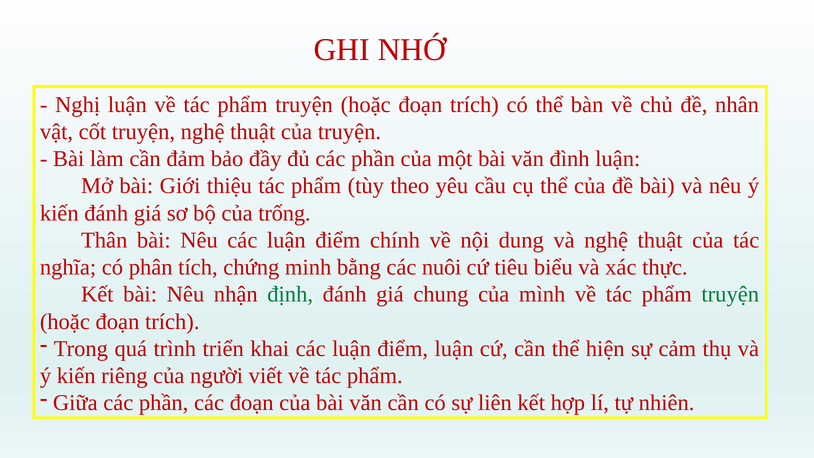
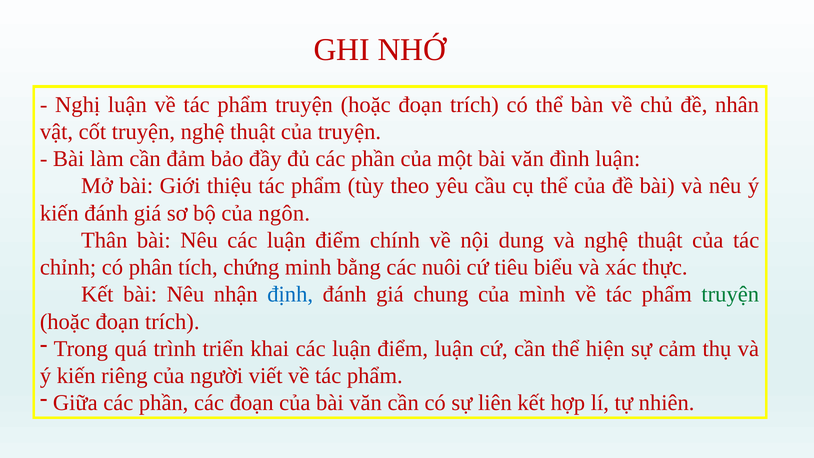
trống: trống -> ngôn (284, 213)
nghĩa: nghĩa -> chỉnh (68, 267)
định colour: green -> blue (290, 294)
